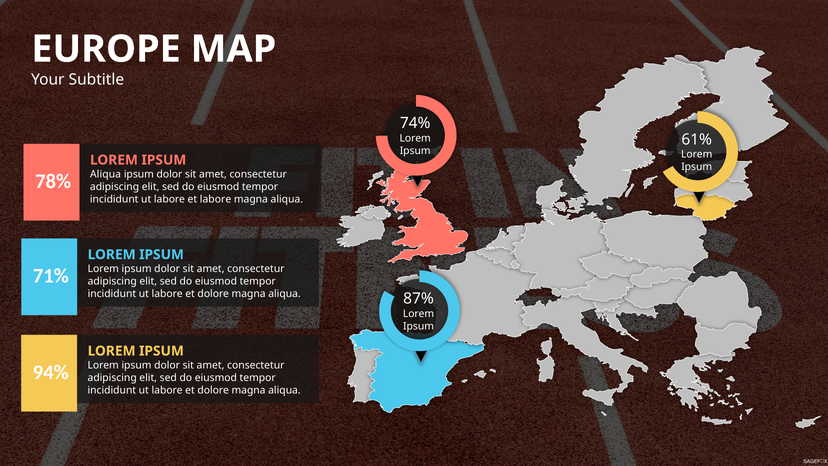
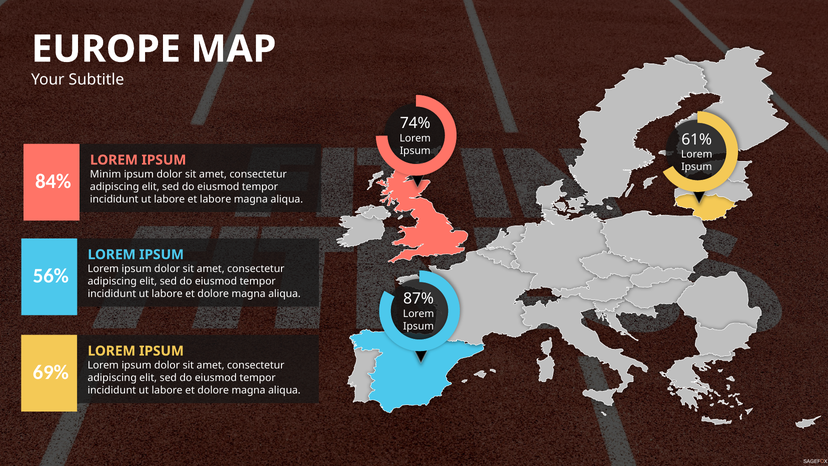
Aliqua: Aliqua -> Minim (106, 174)
78%: 78% -> 84% (53, 181)
71%: 71% -> 56% (51, 276)
94%: 94% -> 69% (51, 372)
